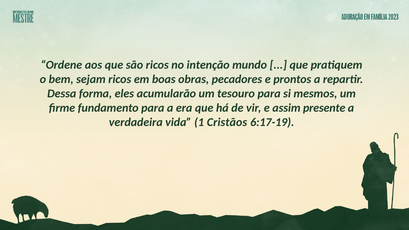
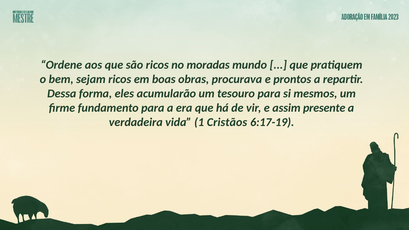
intenção: intenção -> moradas (208, 65)
pecadores: pecadores -> procurava (237, 79)
